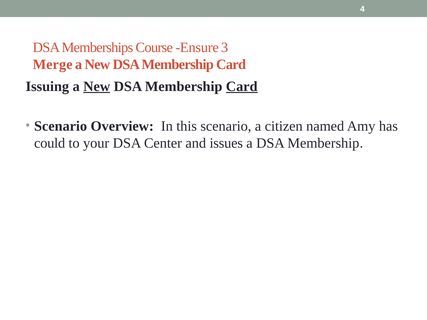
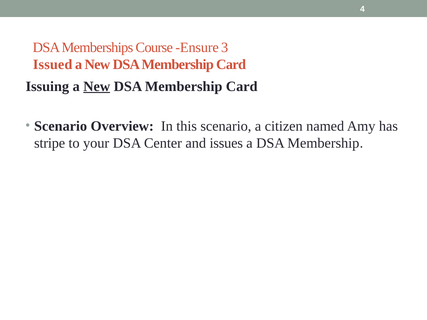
Merge: Merge -> Issued (53, 65)
Card underline: present -> none (242, 86)
could: could -> stripe (50, 143)
